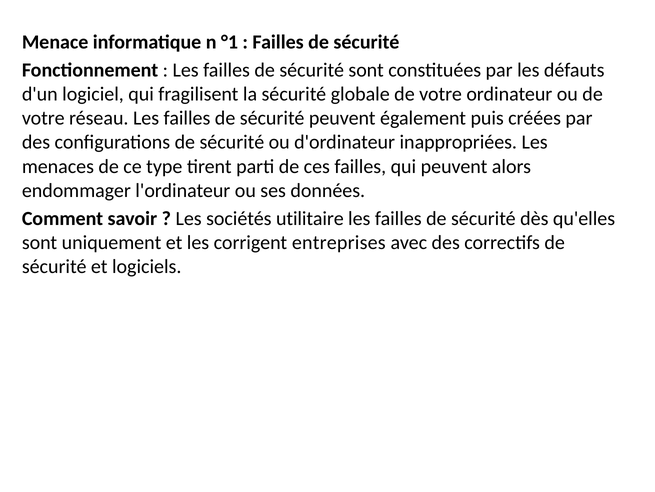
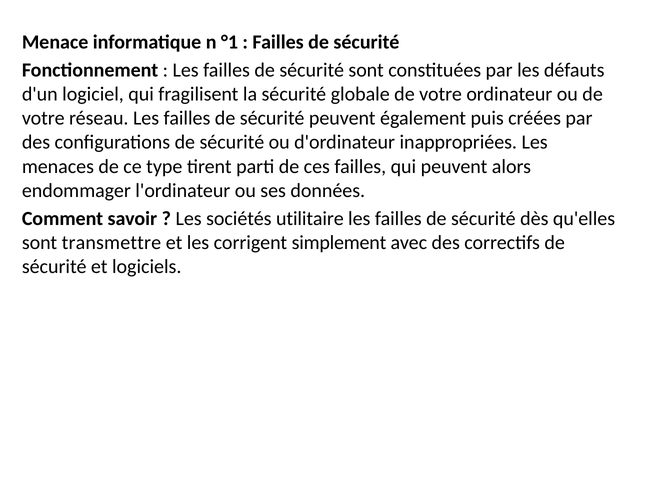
uniquement: uniquement -> transmettre (111, 242)
entreprises: entreprises -> simplement (339, 242)
